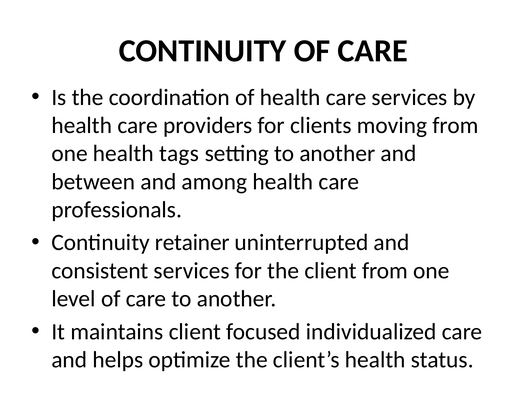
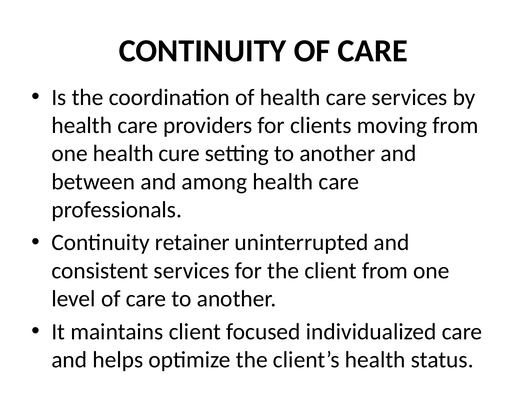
tags: tags -> cure (179, 154)
